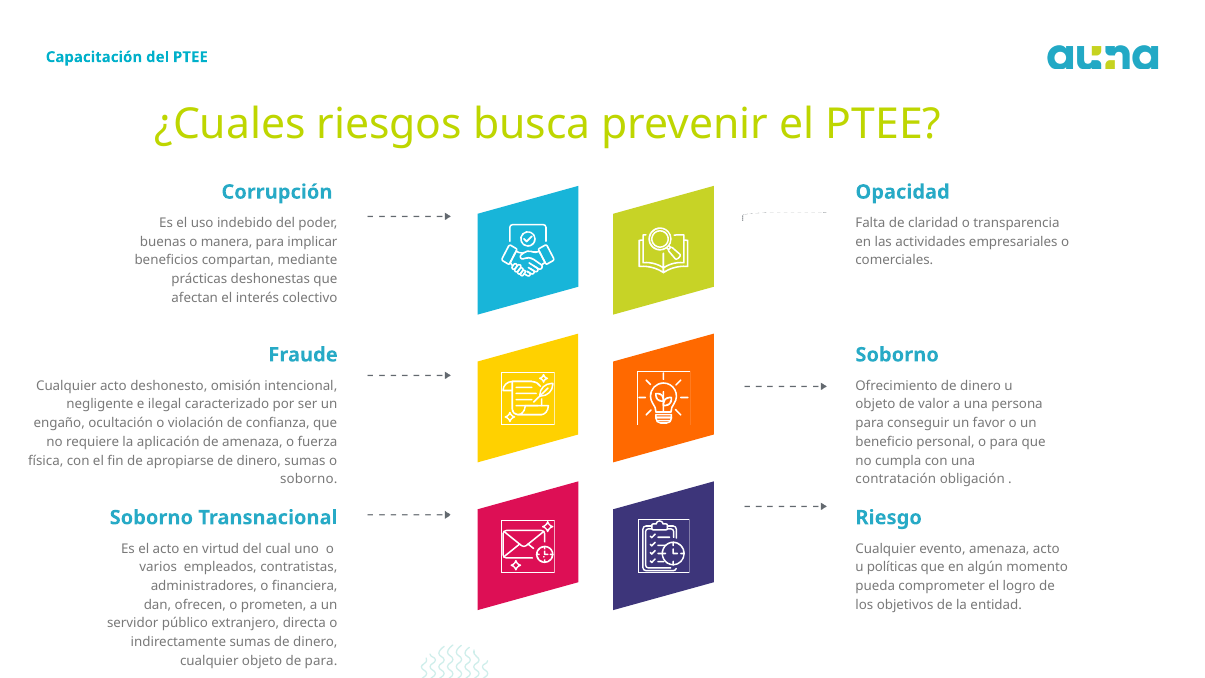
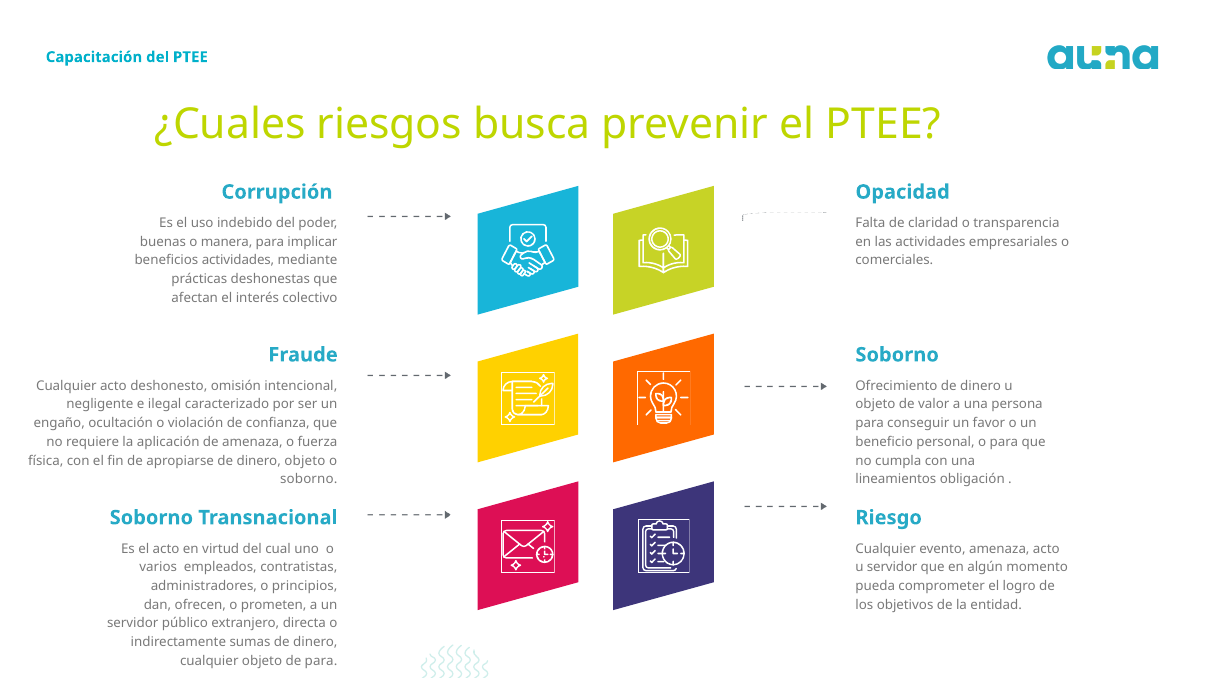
beneficios compartan: compartan -> actividades (238, 260)
dinero sumas: sumas -> objeto (305, 461)
contratación: contratación -> lineamientos (896, 479)
u políticas: políticas -> servidor (892, 567)
financiera: financiera -> principios (305, 586)
